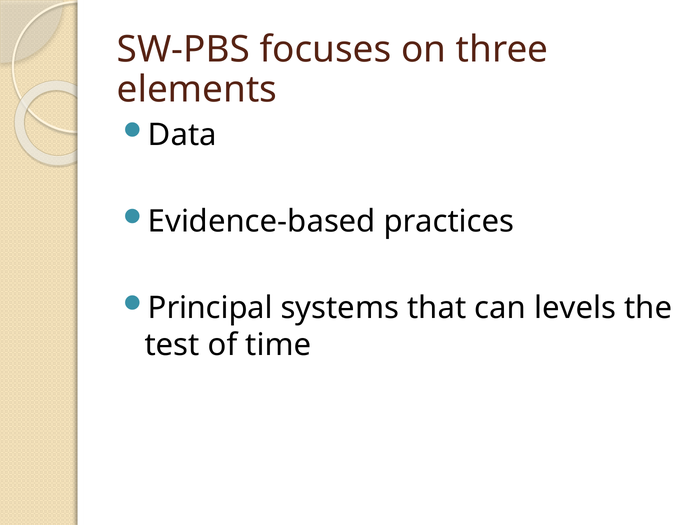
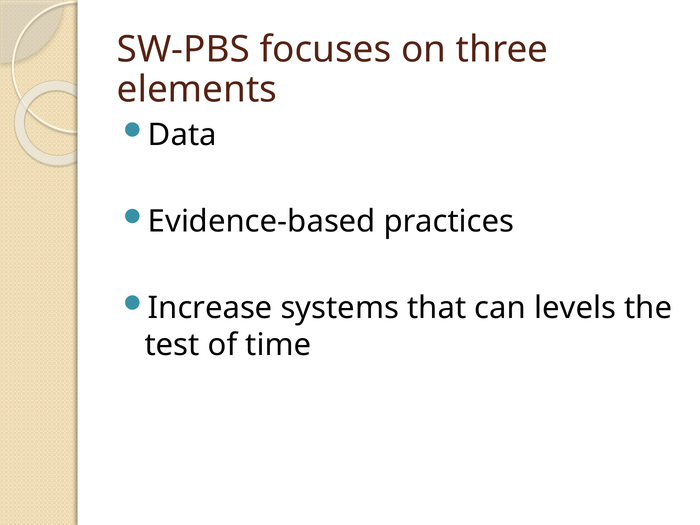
Principal: Principal -> Increase (210, 308)
